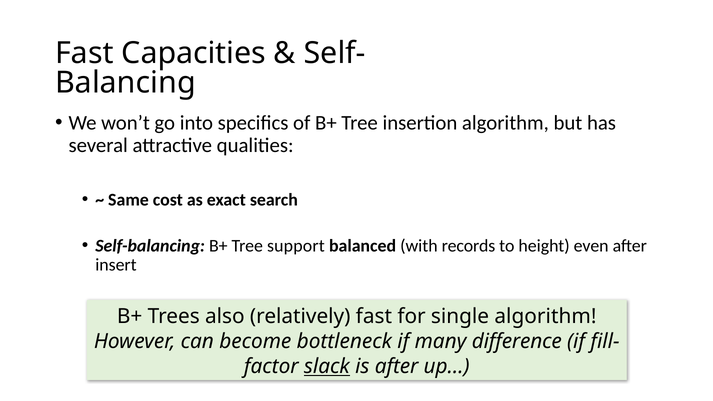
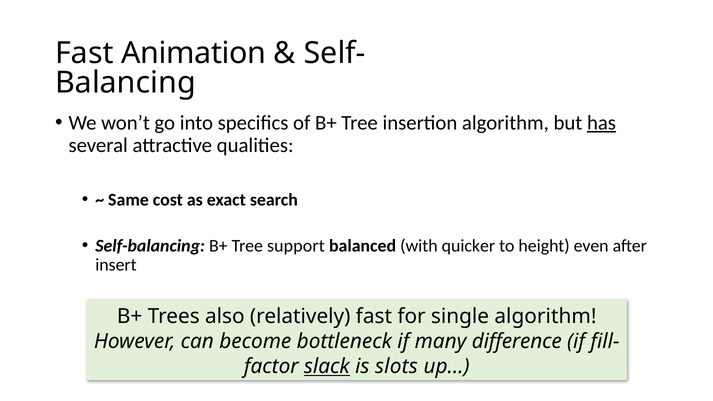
Capacities: Capacities -> Animation (194, 53)
has underline: none -> present (602, 123)
records: records -> quicker (468, 246)
is after: after -> slots (396, 366)
